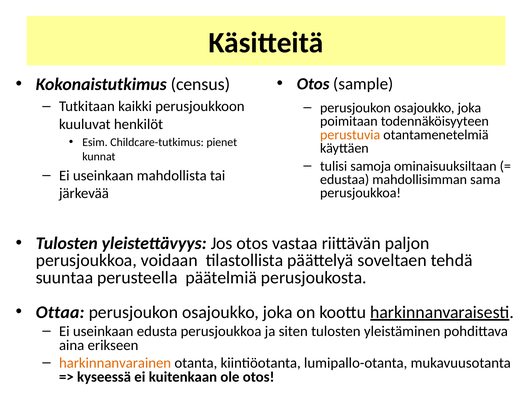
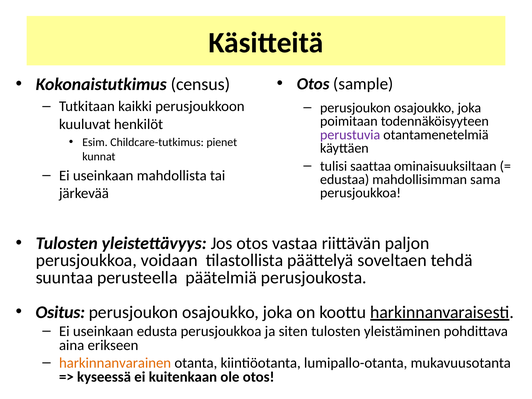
perustuvia colour: orange -> purple (350, 135)
samoja: samoja -> saattaa (371, 166)
Ottaa: Ottaa -> Ositus (60, 312)
